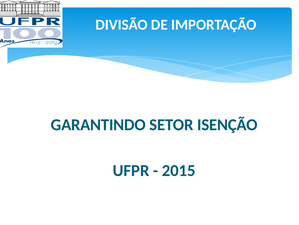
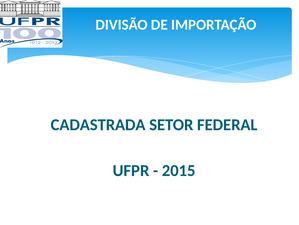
GARANTINDO: GARANTINDO -> CADASTRADA (98, 124)
ISENÇÃO: ISENÇÃO -> FEDERAL (227, 124)
